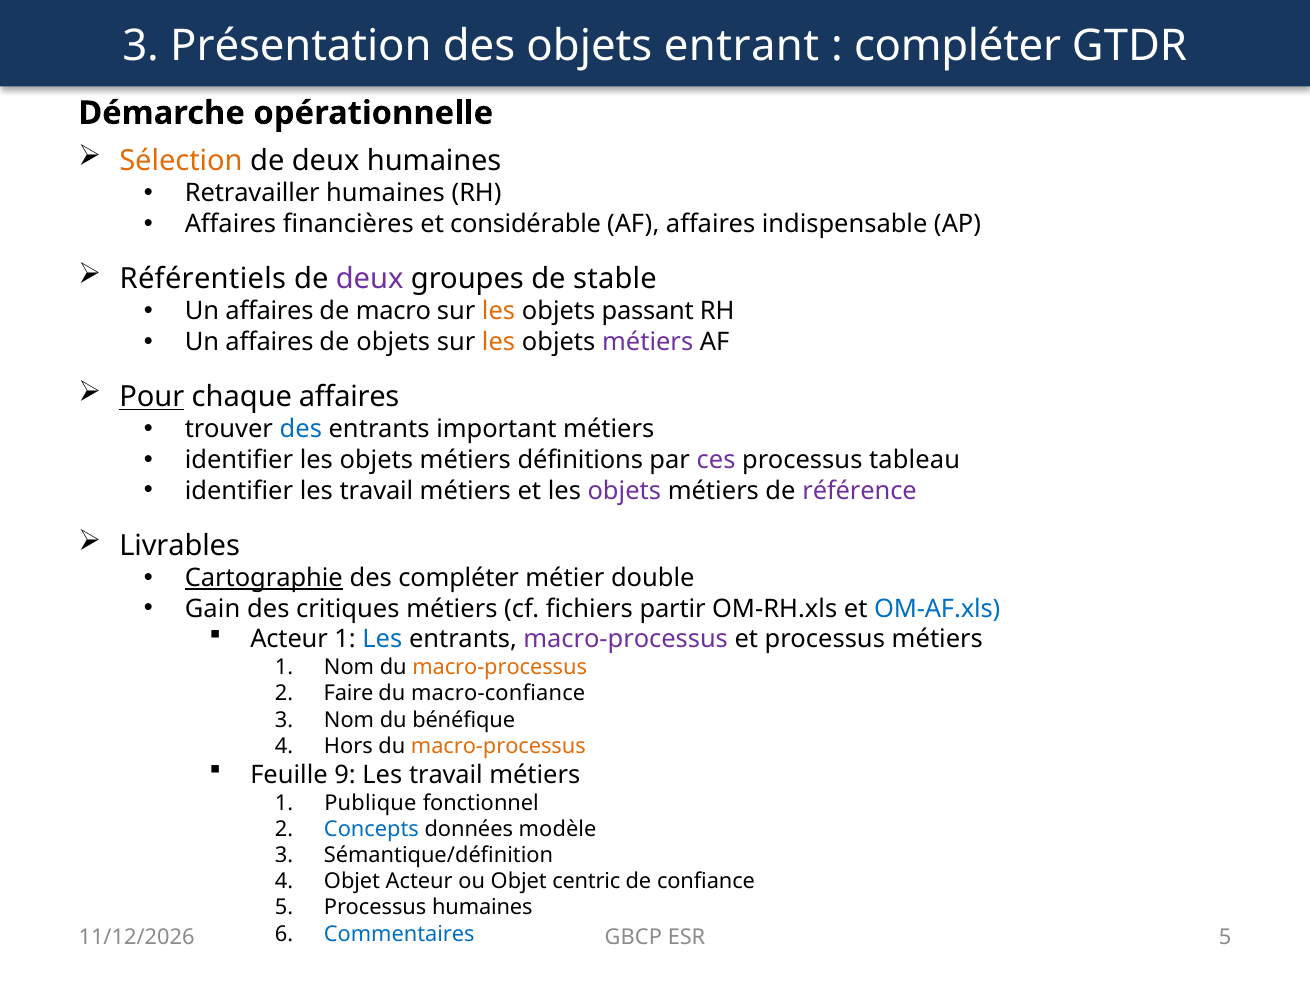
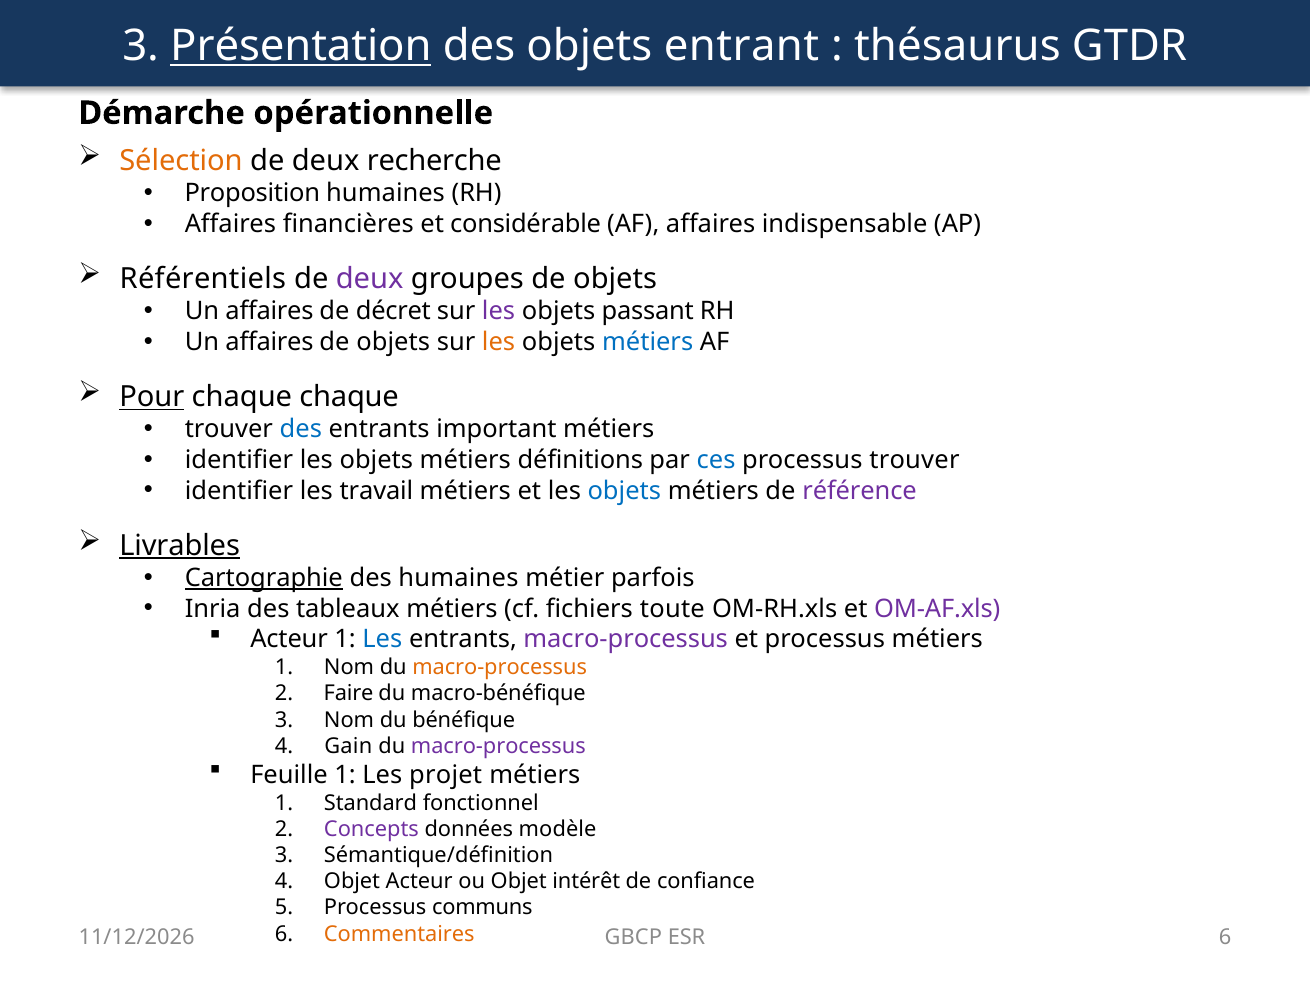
Présentation underline: none -> present (301, 46)
compléter: compléter -> thésaurus (957, 46)
deux humaines: humaines -> recherche (434, 161)
Retravailler: Retravailler -> Proposition (252, 193)
groupes de stable: stable -> objets (615, 279)
macro: macro -> décret (393, 311)
les colour: orange -> purple (499, 311)
métiers colour: purple -> blue (648, 342)
chaque affaires: affaires -> chaque (349, 397)
ces colour: purple -> blue (716, 460)
processus tableau: tableau -> trouver (914, 460)
objets colour: purple -> blue (624, 490)
Livrables underline: none -> present (180, 545)
des compléter: compléter -> humaines (458, 578)
double: double -> parfois (653, 578)
Gain: Gain -> Inria (213, 608)
critiques: critiques -> tableaux (348, 608)
partir: partir -> toute (672, 608)
OM-AF.xls colour: blue -> purple (937, 608)
macro-confiance: macro-confiance -> macro-bénéfique (498, 693)
Hors: Hors -> Gain (348, 746)
macro-processus colour: orange -> purple (498, 746)
Feuille 9: 9 -> 1 (345, 774)
travail: travail -> projet (446, 774)
Publique: Publique -> Standard (371, 802)
Concepts colour: blue -> purple (371, 829)
centric: centric -> intérêt (586, 881)
Processus humaines: humaines -> communs (482, 907)
Commentaires colour: blue -> orange (399, 933)
ESR 5: 5 -> 6 (1225, 937)
